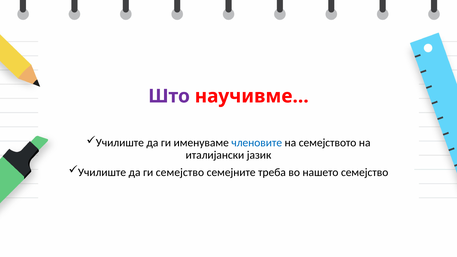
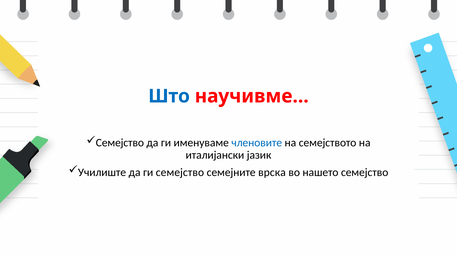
Што colour: purple -> blue (169, 96)
Училиште: Училиште -> Семејство (120, 143)
треба: треба -> врска (272, 172)
